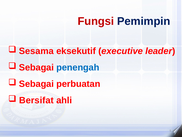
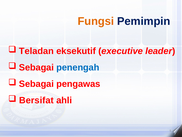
Fungsi colour: red -> orange (96, 21)
Sesama: Sesama -> Teladan (36, 51)
perbuatan: perbuatan -> pengawas (78, 84)
